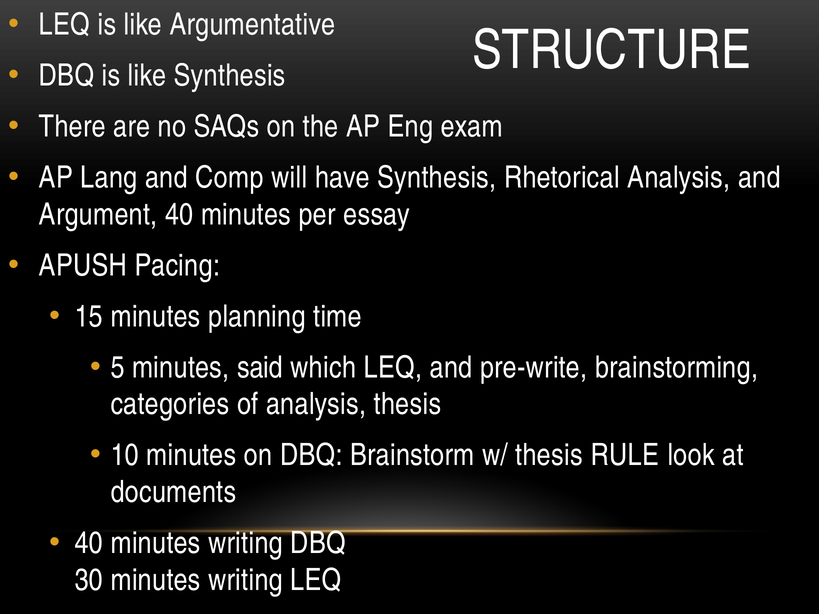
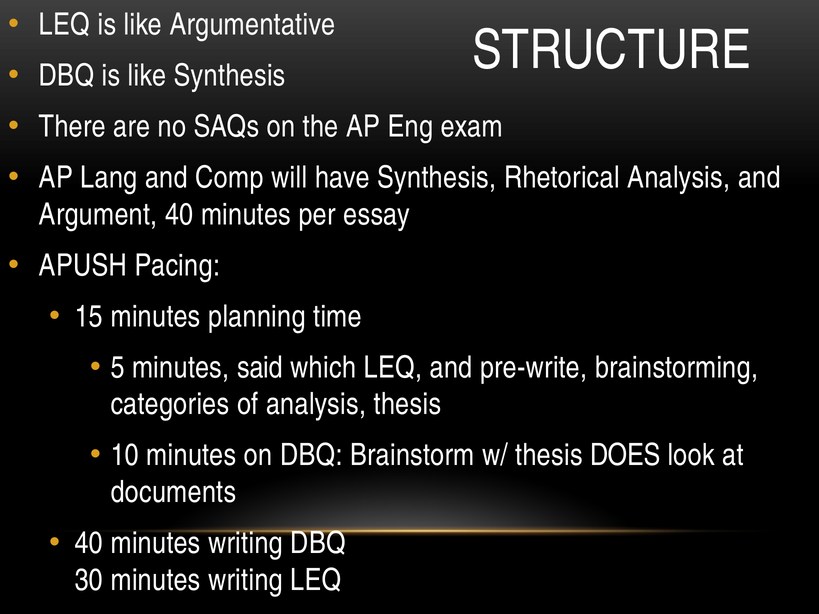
RULE: RULE -> DOES (625, 456)
